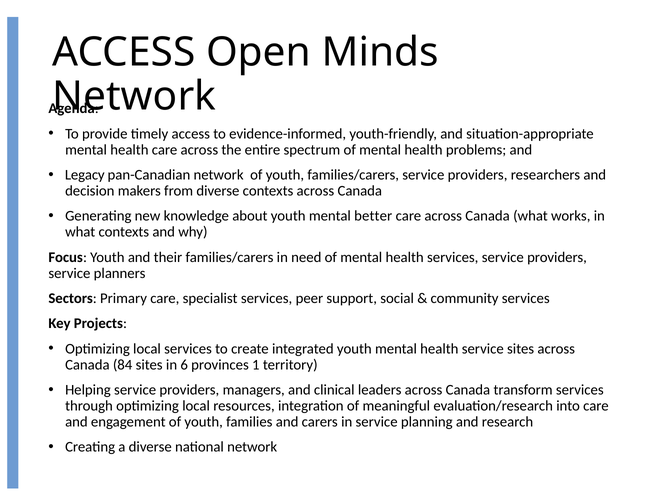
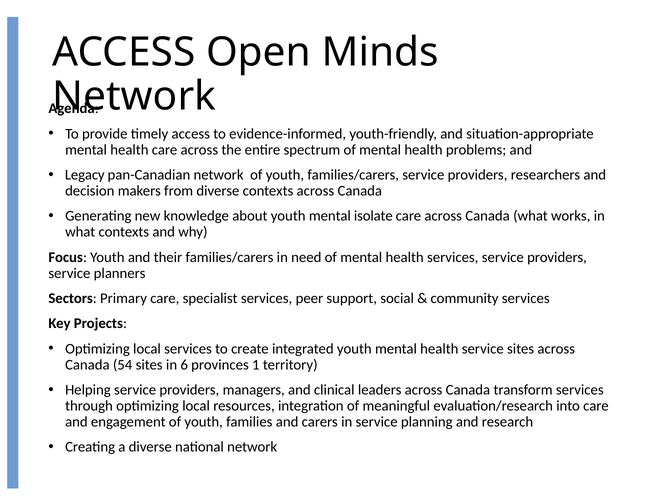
better: better -> isolate (373, 216)
84: 84 -> 54 (123, 365)
